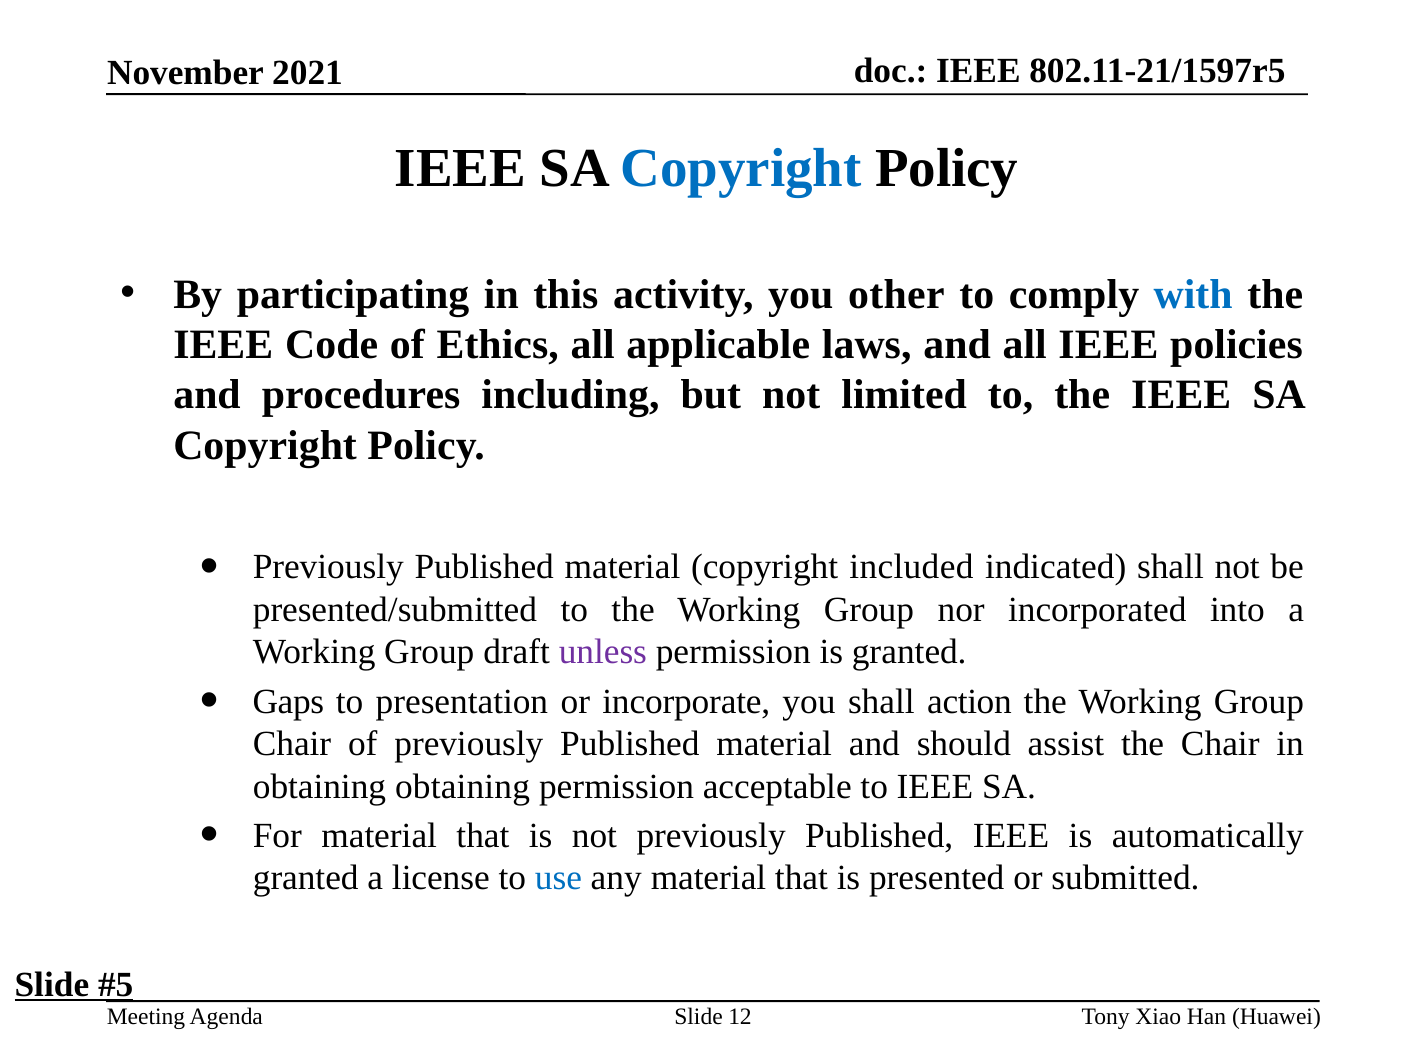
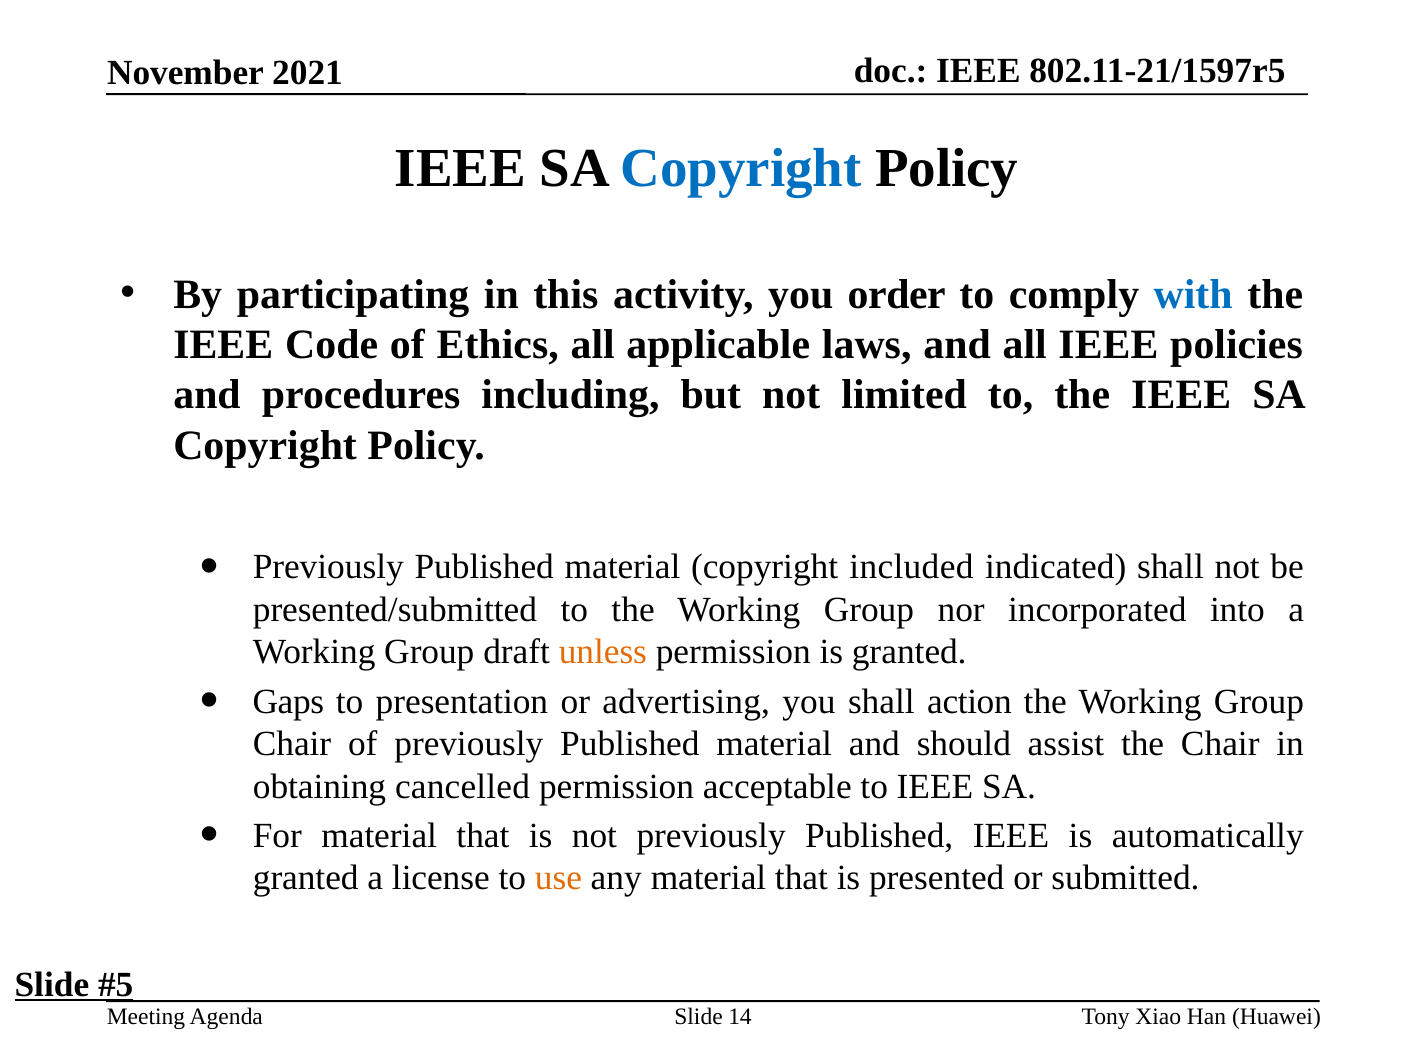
other: other -> order (897, 295)
unless colour: purple -> orange (603, 652)
incorporate: incorporate -> advertising (686, 702)
obtaining obtaining: obtaining -> cancelled (463, 787)
use colour: blue -> orange (558, 879)
12: 12 -> 14 (740, 1017)
